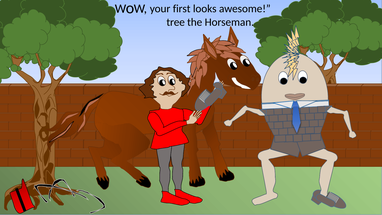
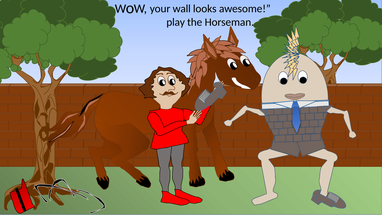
first: first -> wall (182, 9)
tree: tree -> play (176, 22)
